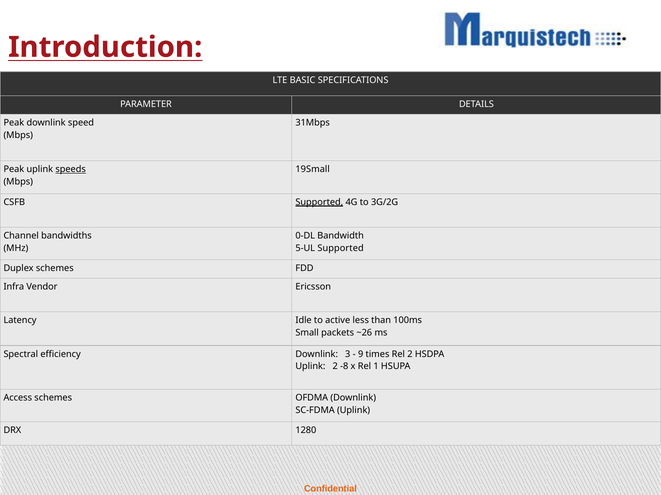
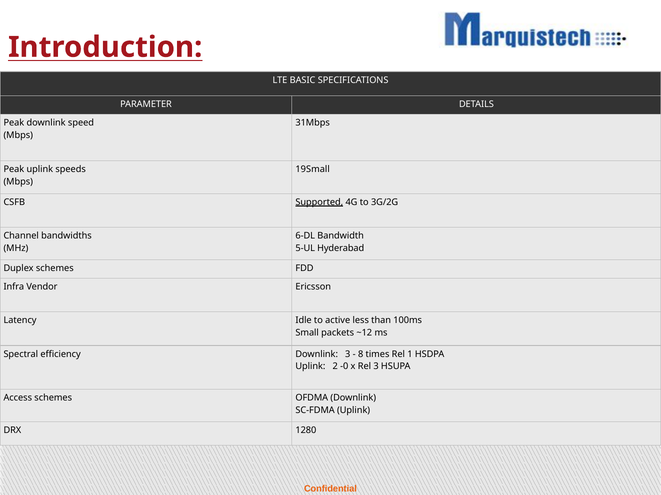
speeds underline: present -> none (71, 170)
0-DL: 0-DL -> 6-DL (305, 236)
5-UL Supported: Supported -> Hyderabad (341, 248)
~26: ~26 -> ~12 (364, 333)
9: 9 -> 8 (361, 355)
Rel 2: 2 -> 1 (410, 355)
-8: -8 -> -0 (344, 367)
Rel 1: 1 -> 3 (376, 367)
